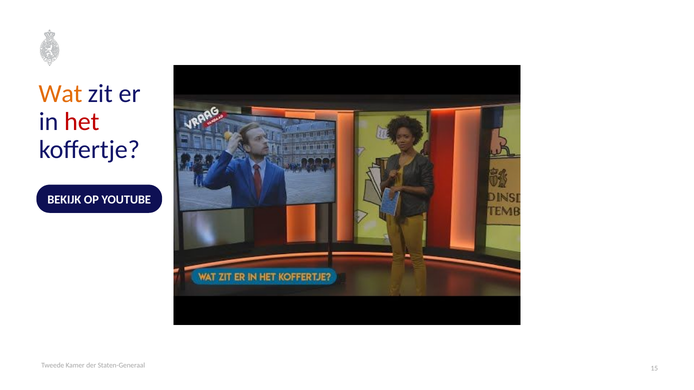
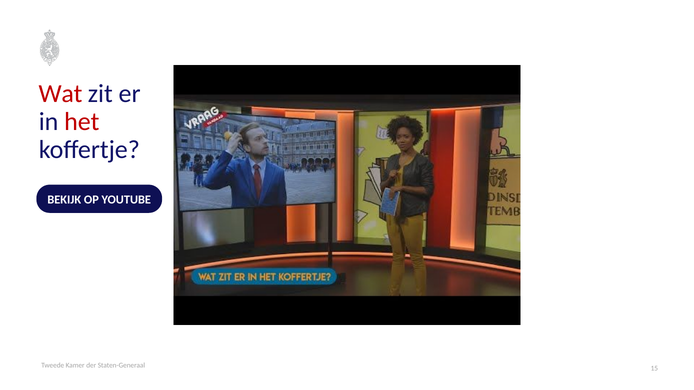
Wat colour: orange -> red (60, 94)
